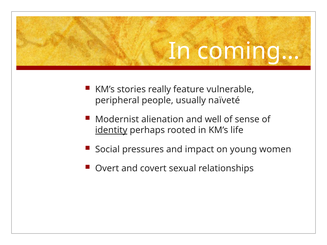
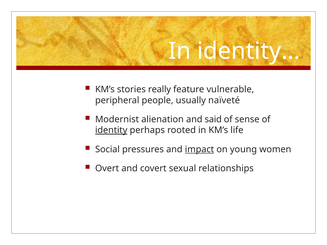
coming…: coming… -> identity… (249, 51)
well: well -> said (213, 119)
impact underline: none -> present (200, 149)
